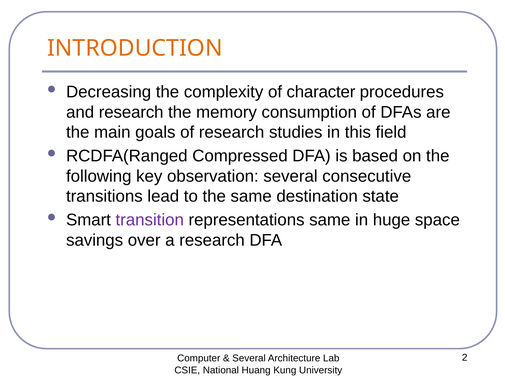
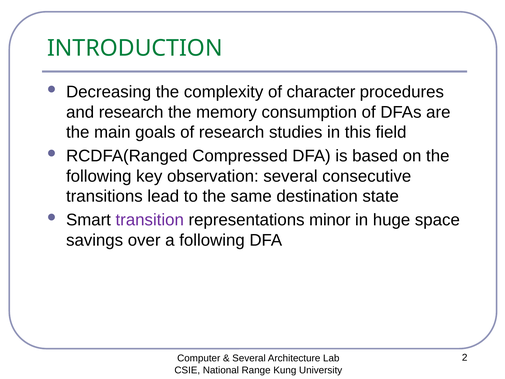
INTRODUCTION colour: orange -> green (135, 48)
representations same: same -> minor (330, 220)
a research: research -> following (212, 240)
Huang: Huang -> Range (256, 370)
